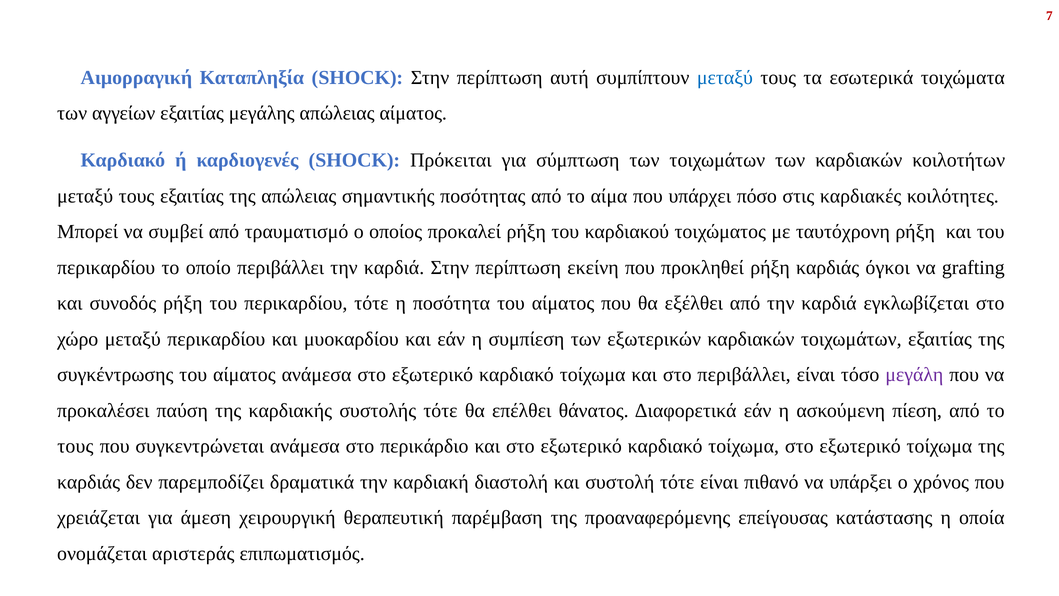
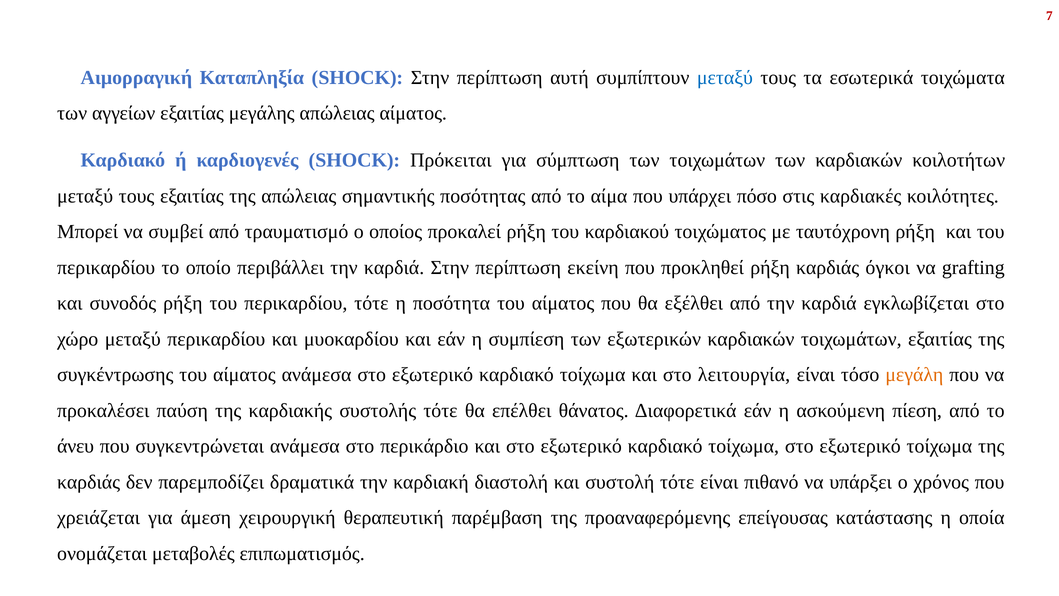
στο περιβάλλει: περιβάλλει -> λειτουργία (744, 375)
μεγάλη colour: purple -> orange (914, 375)
τους: τους -> άνευ (76, 446)
αριστεράς: αριστεράς -> μεταβολές (193, 553)
